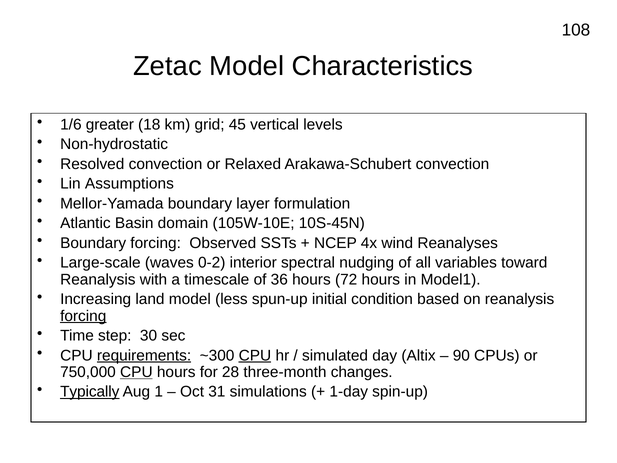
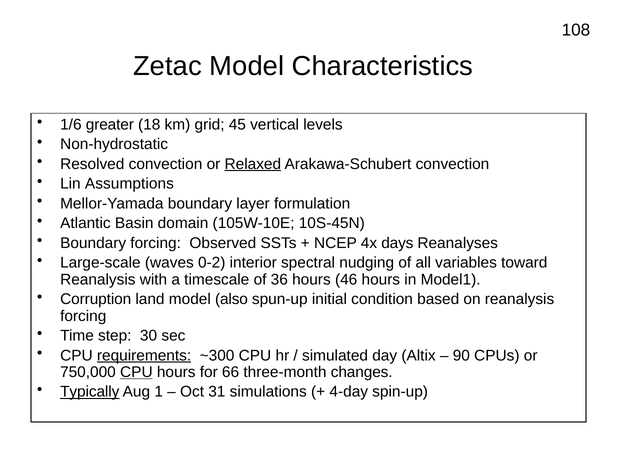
Relaxed underline: none -> present (253, 164)
wind: wind -> days (397, 243)
72: 72 -> 46 (346, 279)
Increasing: Increasing -> Corruption (96, 299)
less: less -> also (231, 299)
forcing underline: present -> none (83, 316)
CPU underline: present -> none (255, 355)
28: 28 -> 66 (231, 372)
1-day: 1-day -> 4-day (349, 392)
